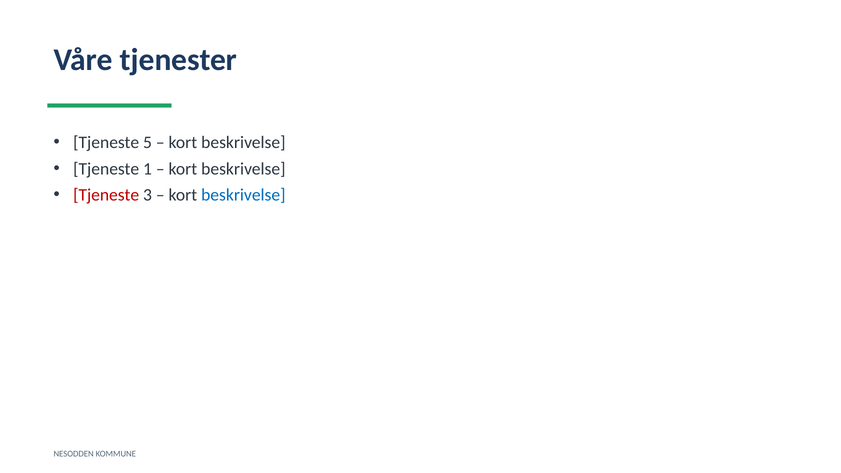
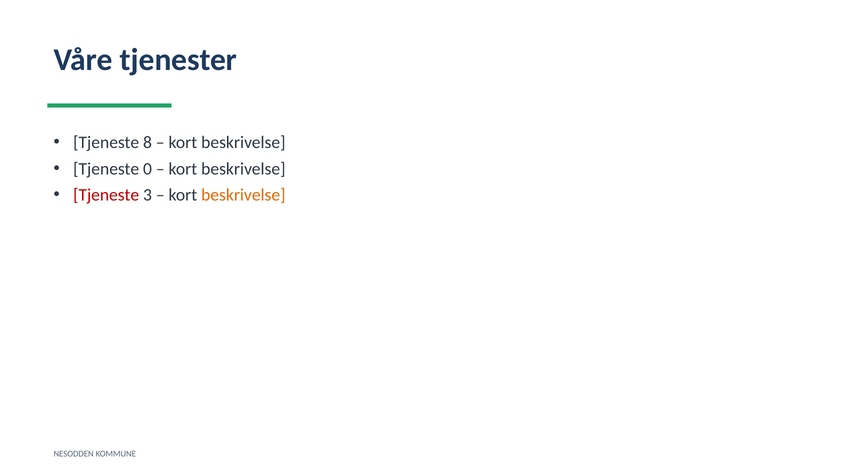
5: 5 -> 8 (147, 142)
1: 1 -> 0 (147, 169)
beskrivelse colour: blue -> orange (243, 195)
